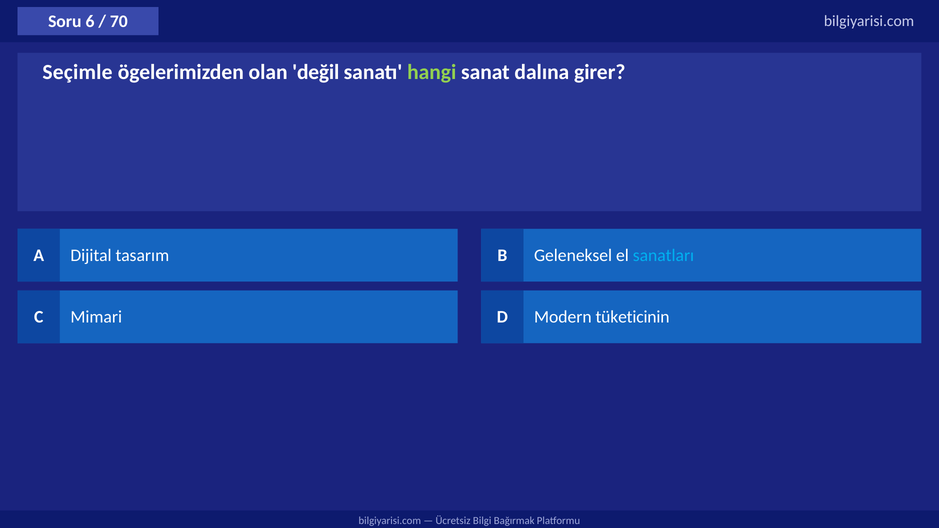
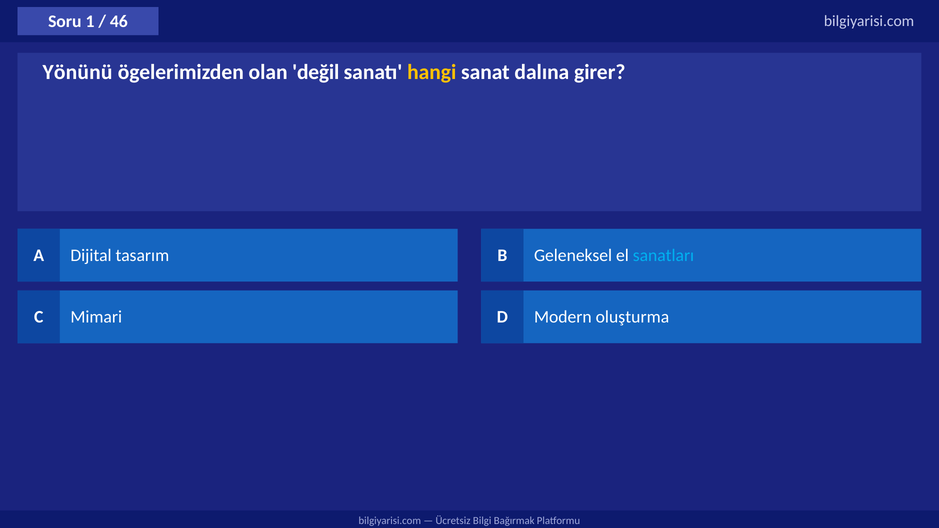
6: 6 -> 1 (90, 21)
70: 70 -> 46 (119, 21)
Seçimle: Seçimle -> Yönünü (77, 72)
hangi colour: light green -> yellow (432, 72)
tüketicinin: tüketicinin -> oluşturma (632, 317)
